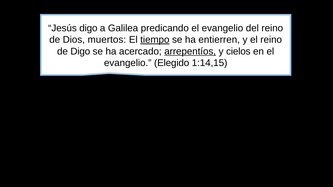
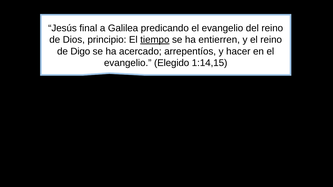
Jesús digo: digo -> final (88, 28)
muertos: muertos -> principio (107, 40)
arrepentíos underline: present -> none (190, 51)
cielos: cielos -> hacer (238, 51)
